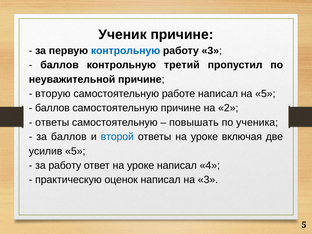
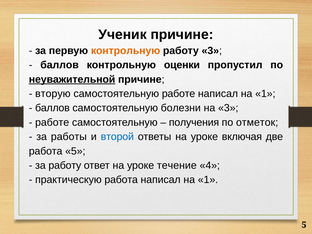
контрольную colour: blue -> orange (126, 51)
третий: третий -> оценки (182, 65)
неуважительной underline: none -> present (72, 79)
5: 5 -> 1 (265, 94)
самостоятельную причине: причине -> болезни (181, 108)
на 2: 2 -> 3 (228, 108)
ответы: ответы -> работе (52, 122)
повышать: повышать -> получения (194, 122)
ученика: ученика -> отметок (257, 122)
за баллов: баллов -> работы (69, 137)
усилив: усилив -> работа (46, 151)
уроке написал: написал -> течение (177, 165)
практическую оценок: оценок -> работа (121, 180)
3: 3 -> 1 (208, 180)
